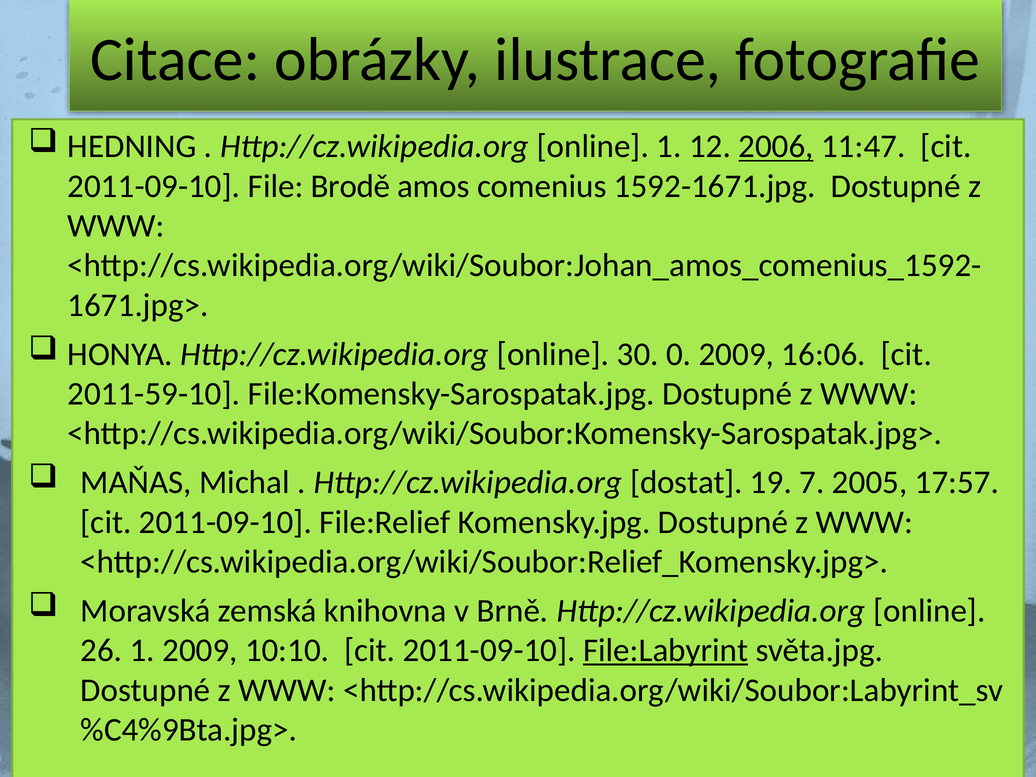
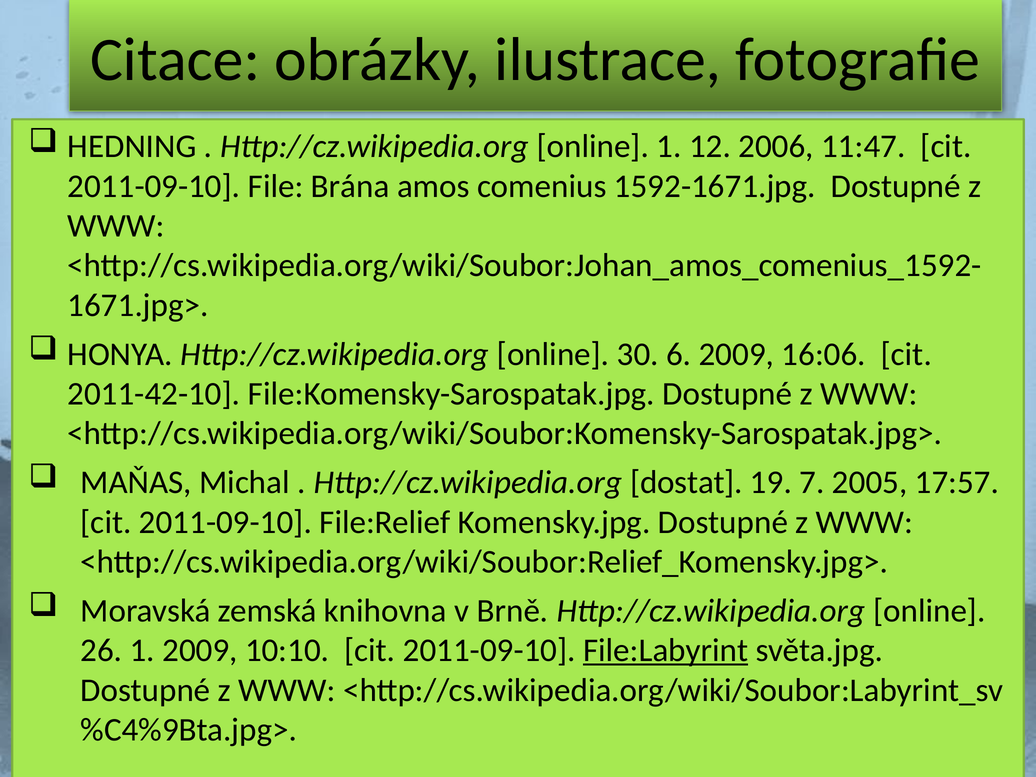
2006 underline: present -> none (776, 147)
Brodě: Brodě -> Brána (350, 186)
0: 0 -> 6 (679, 354)
2011-59-10: 2011-59-10 -> 2011-42-10 (154, 394)
